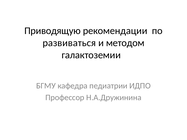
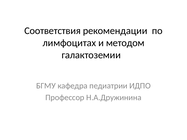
Приводящую: Приводящую -> Соответствия (53, 31)
развиваться: развиваться -> лимфоцитах (69, 43)
